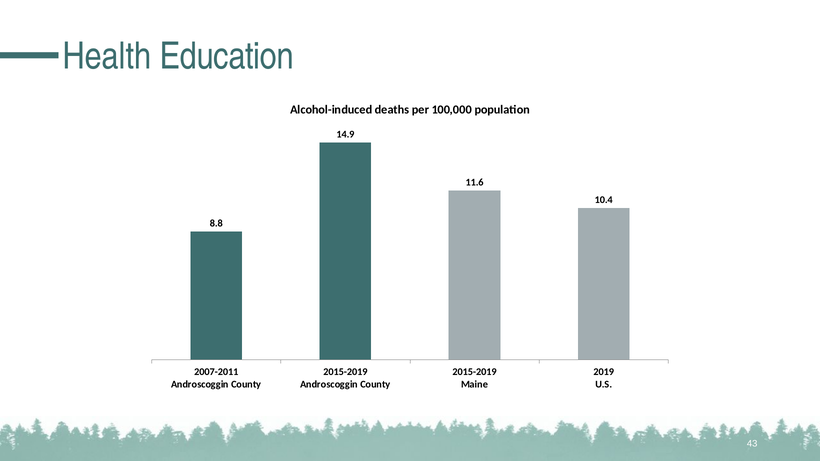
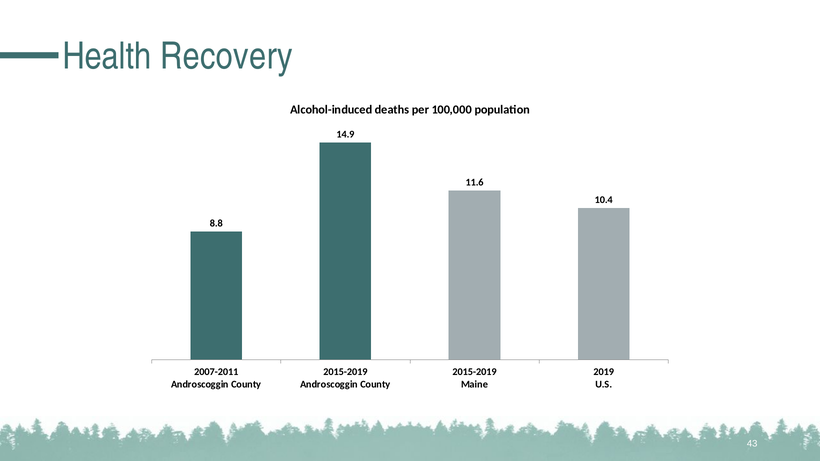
Education: Education -> Recovery (226, 57)
